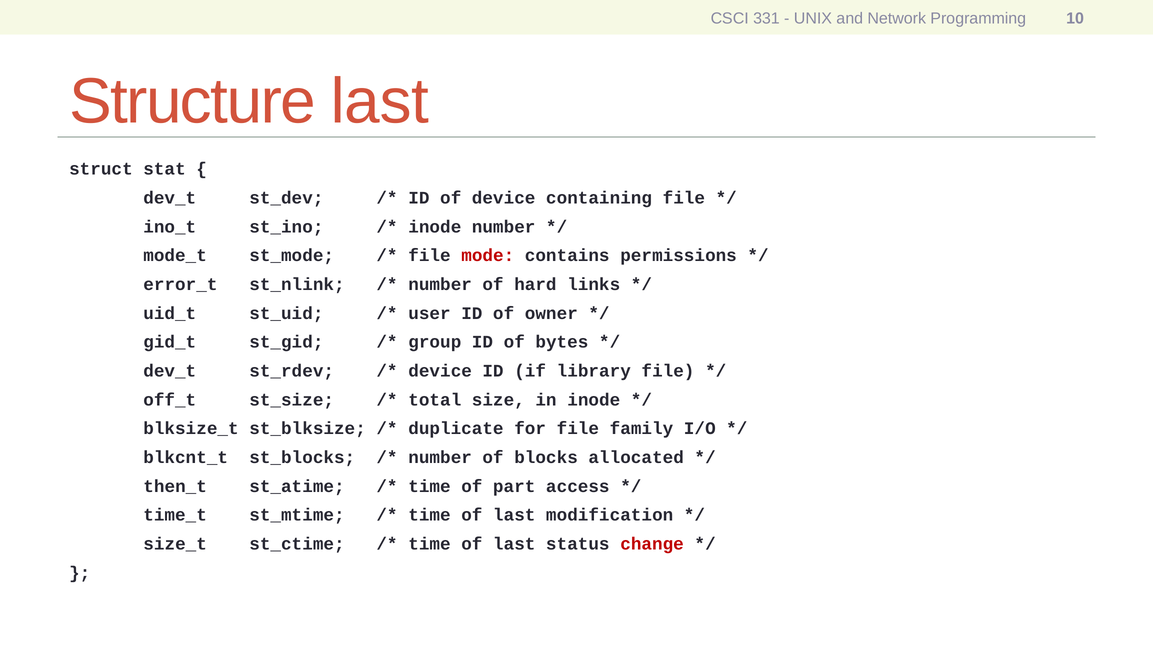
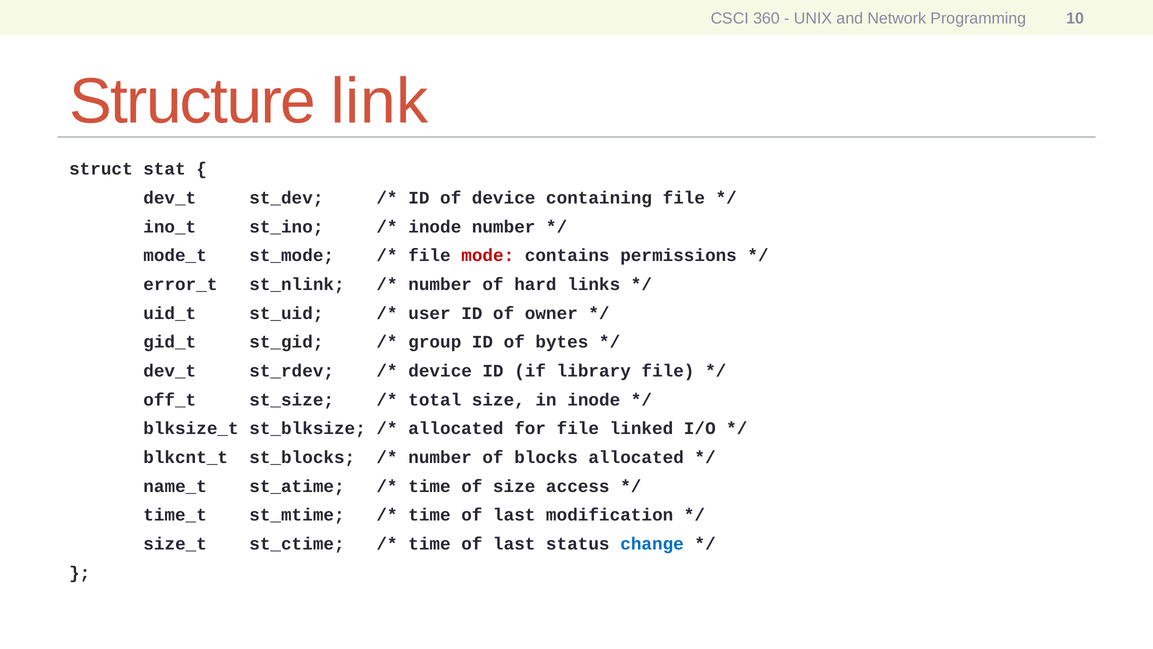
331: 331 -> 360 (766, 18)
Structure last: last -> link (379, 102)
duplicate: duplicate -> allocated (456, 428)
family: family -> linked (641, 428)
then_t: then_t -> name_t (175, 486)
of part: part -> size (514, 486)
change colour: red -> blue (652, 544)
